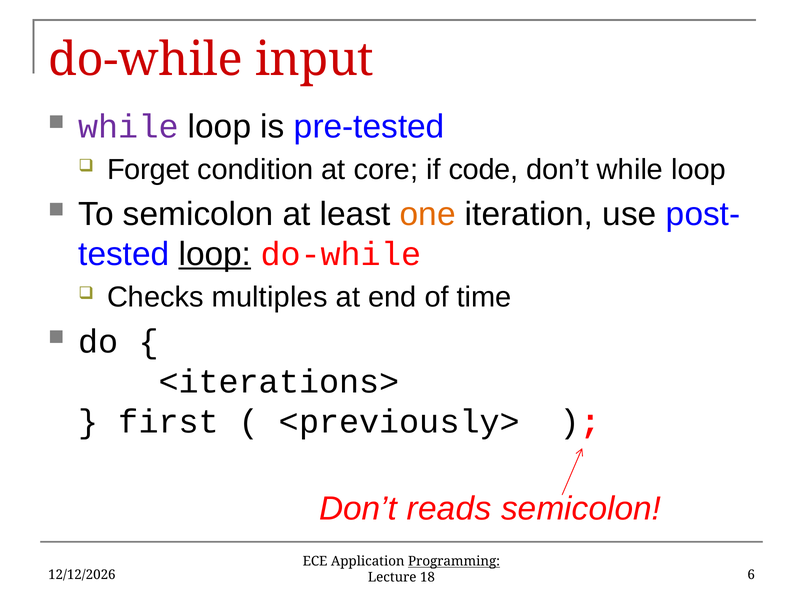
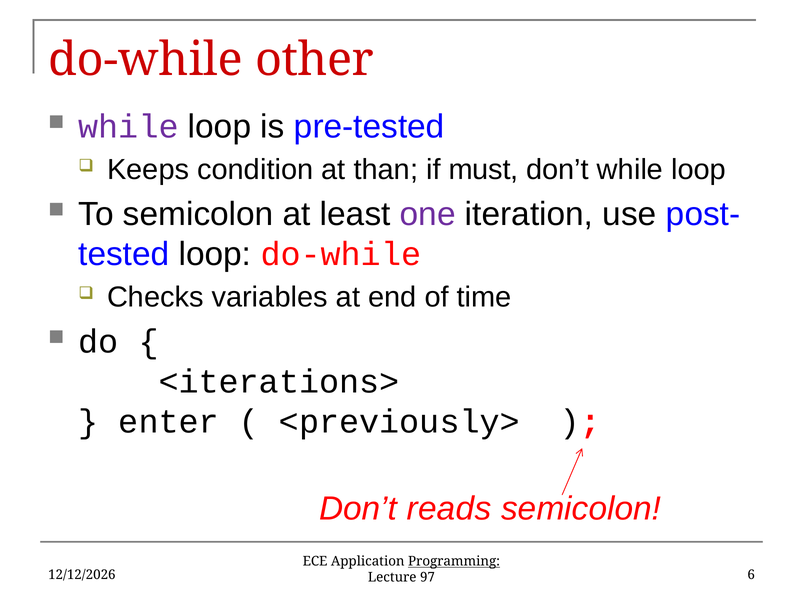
input: input -> other (315, 60)
Forget: Forget -> Keeps (148, 170)
core: core -> than (386, 170)
code: code -> must (483, 170)
one colour: orange -> purple (428, 214)
loop underline: present -> none (215, 254)
multiples: multiples -> variables (270, 297)
first: first -> enter (169, 422)
18: 18 -> 97 (427, 578)
